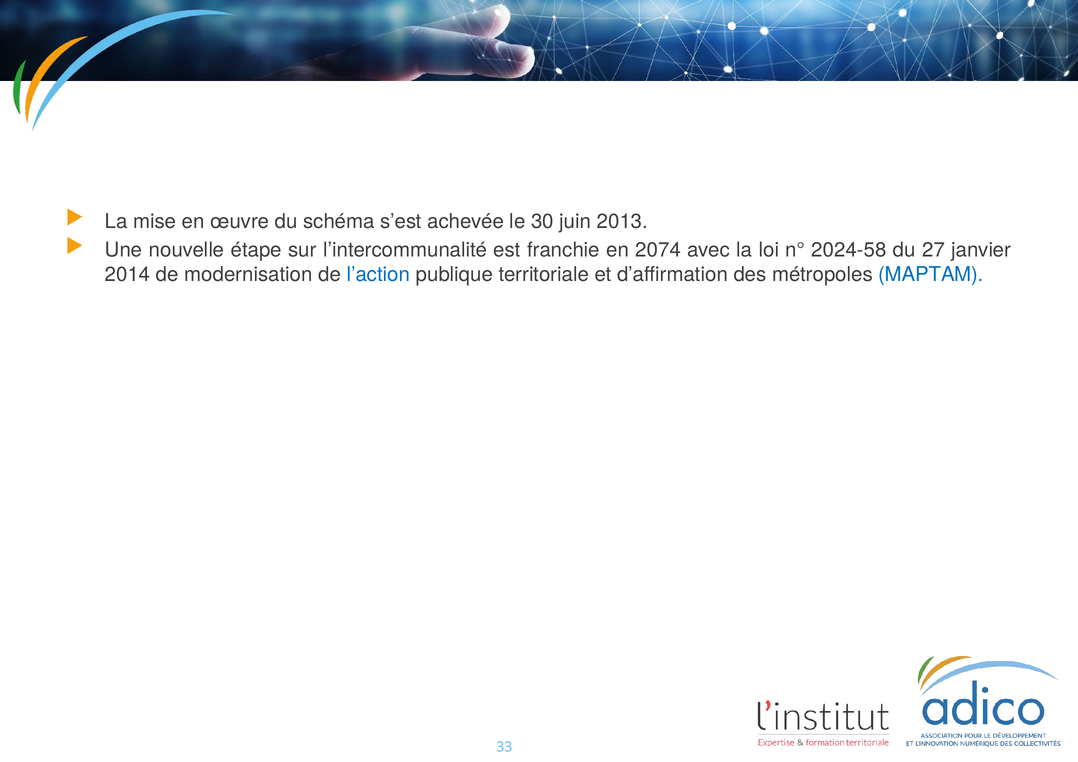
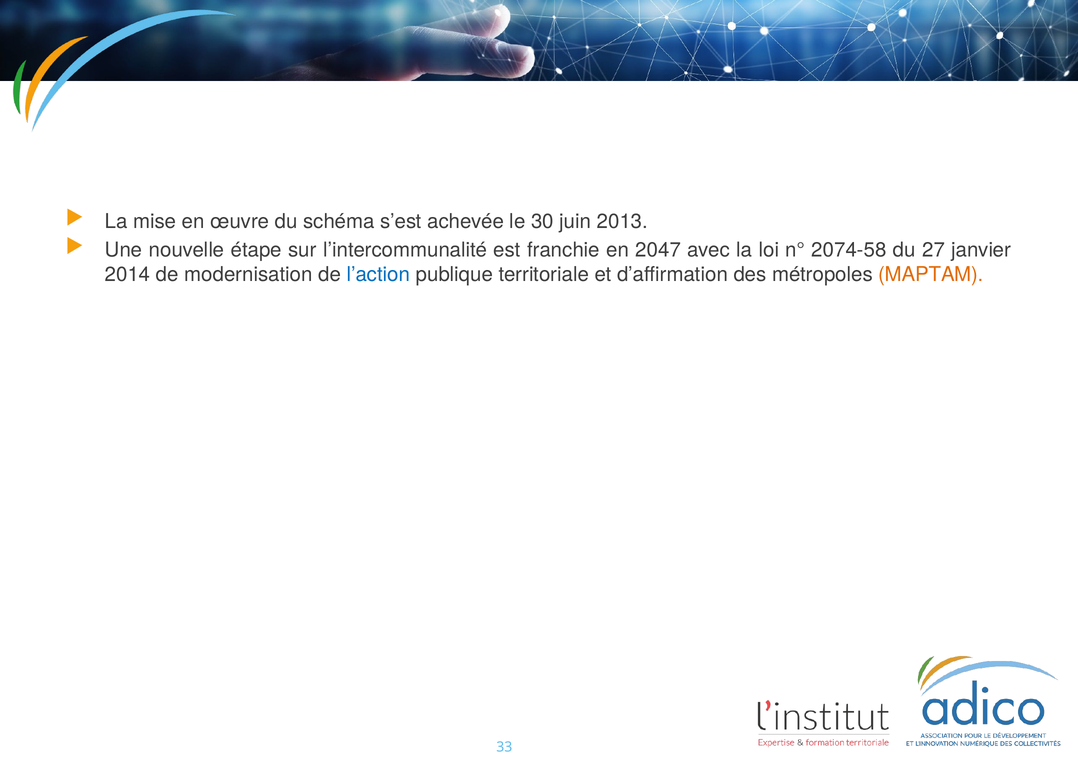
2074: 2074 -> 2047 (658, 250)
2024-58: 2024-58 -> 2074-58 (849, 250)
MAPTAM colour: blue -> orange (931, 275)
